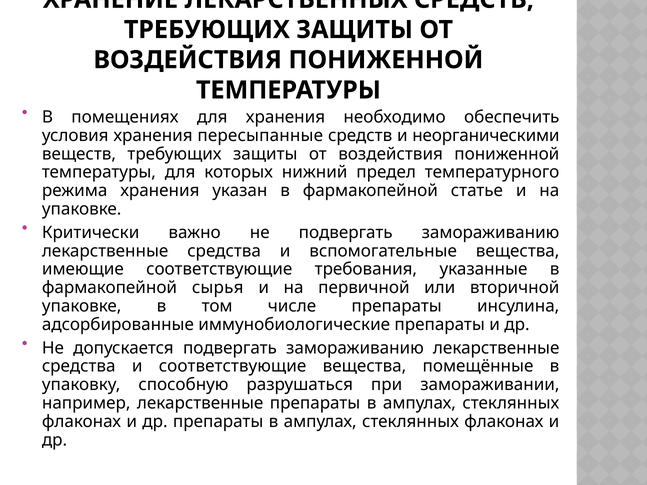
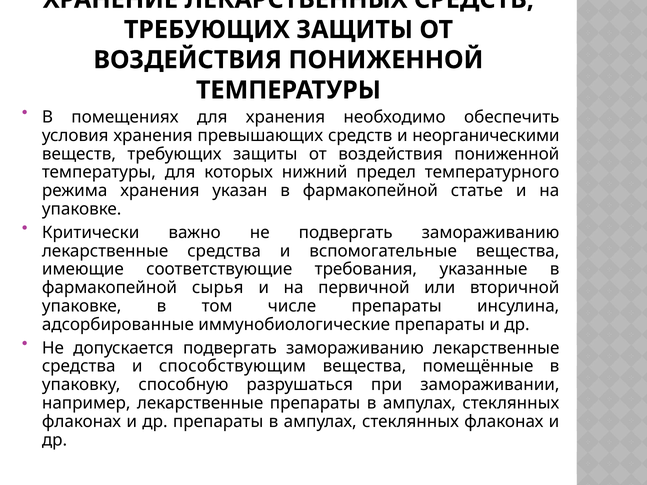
пересыпанные: пересыпанные -> превышающих (260, 136)
и соответствующие: соответствующие -> способствующим (232, 366)
